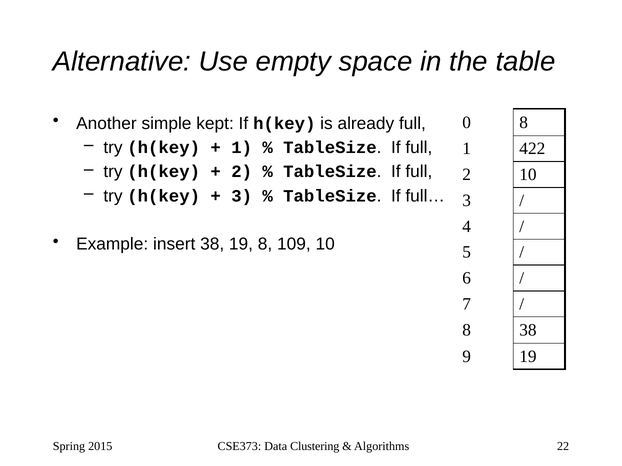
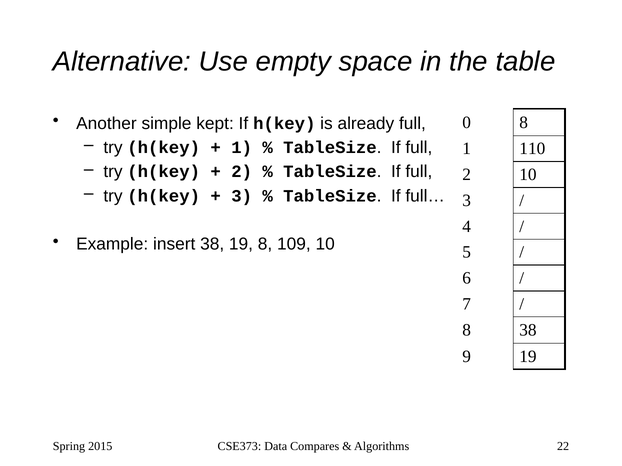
422: 422 -> 110 (532, 149)
Clustering: Clustering -> Compares (315, 447)
